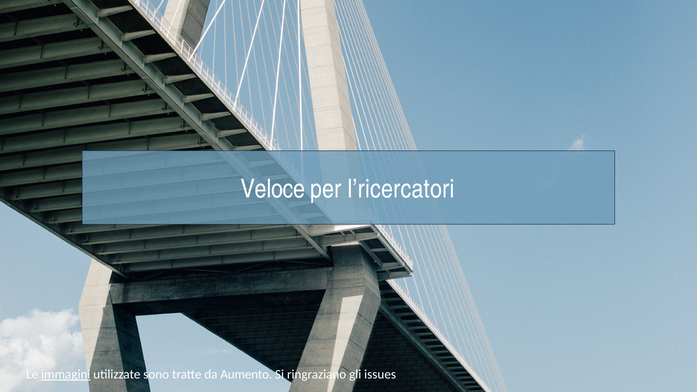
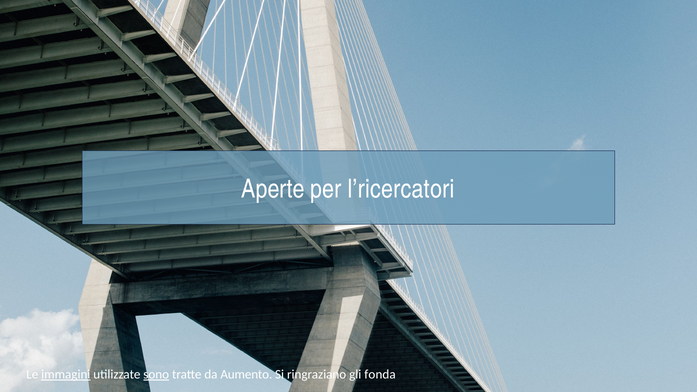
Veloce: Veloce -> Aperte (273, 189)
sono underline: none -> present (156, 375)
issues: issues -> fonda (380, 375)
